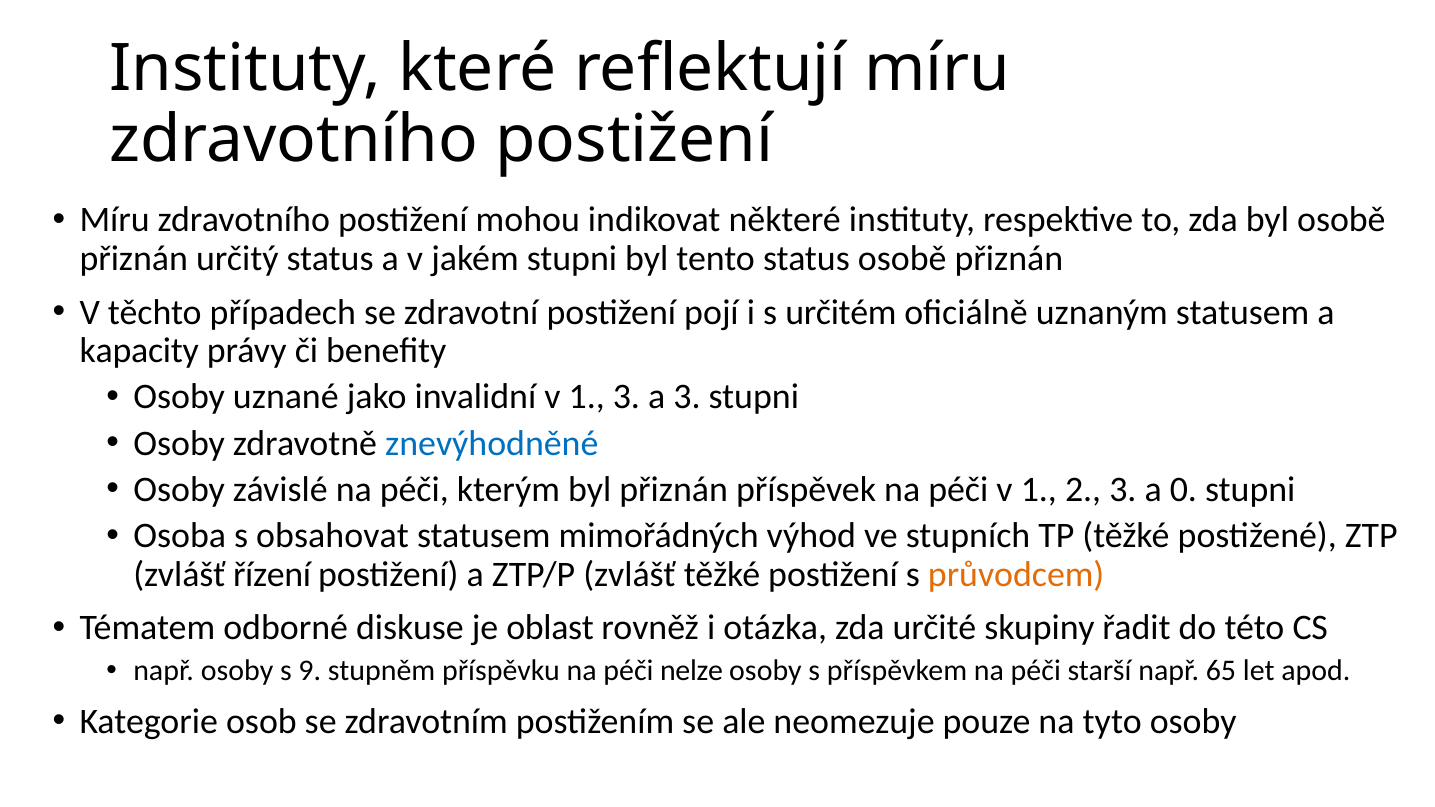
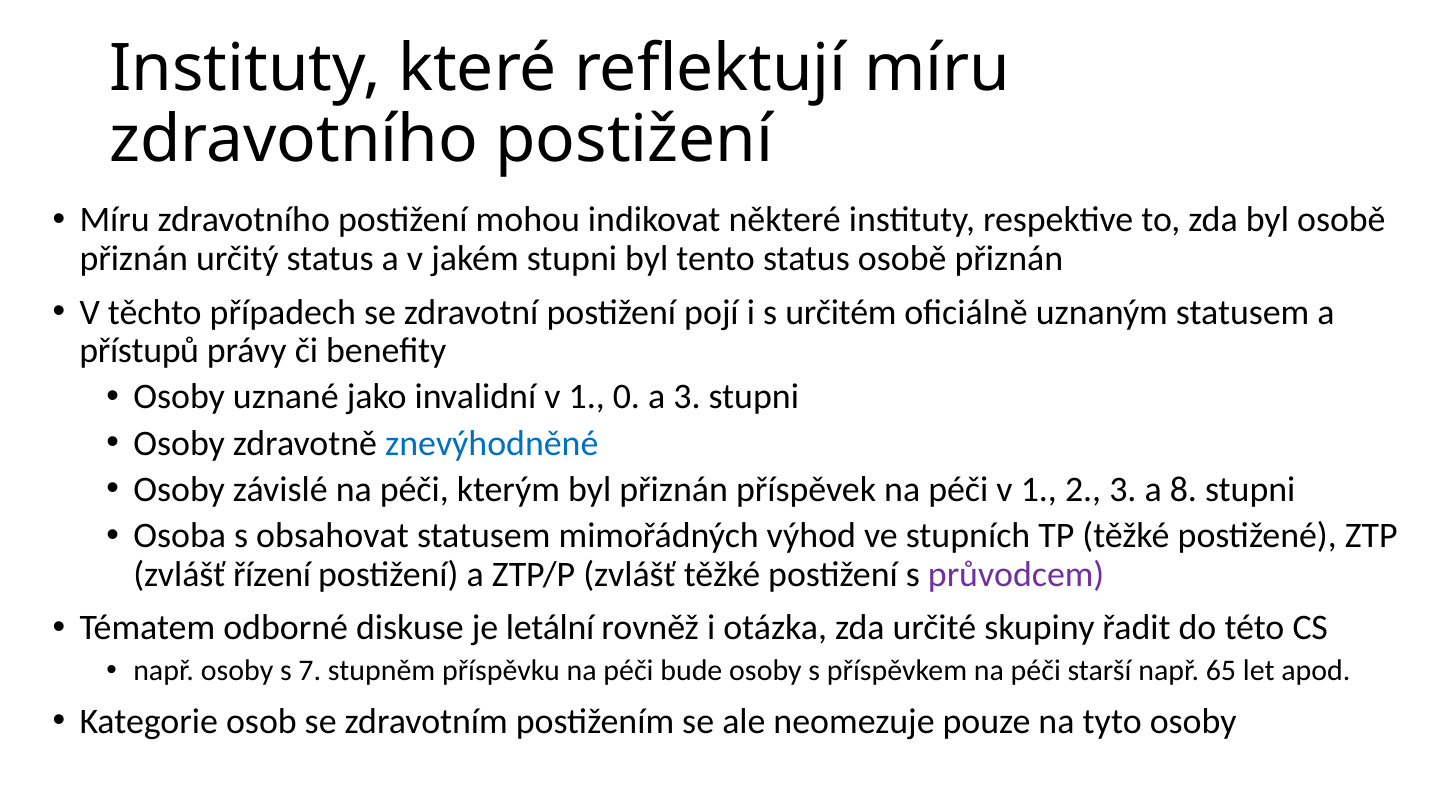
kapacity: kapacity -> přístupů (139, 351)
1 3: 3 -> 0 (626, 397)
0: 0 -> 8 (1183, 490)
průvodcem colour: orange -> purple (1016, 574)
oblast: oblast -> letální (550, 628)
9: 9 -> 7 (310, 671)
nelze: nelze -> bude (691, 671)
